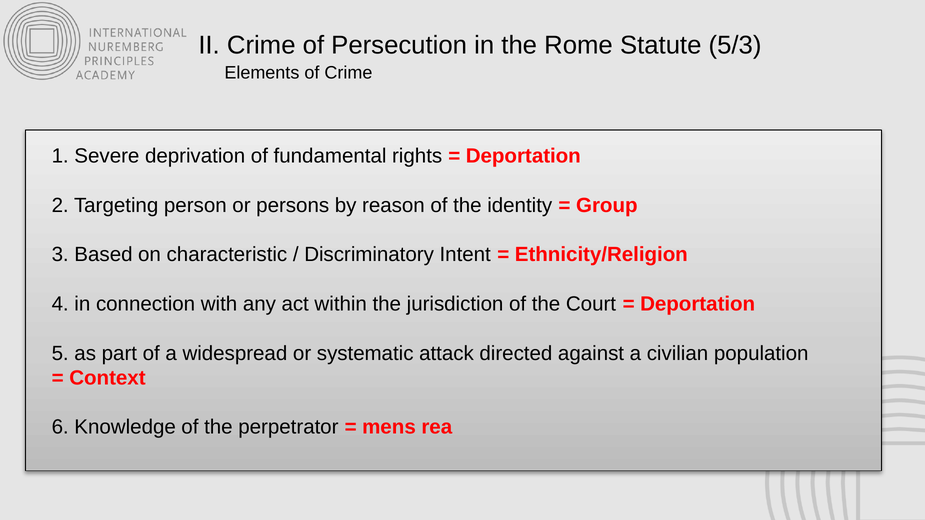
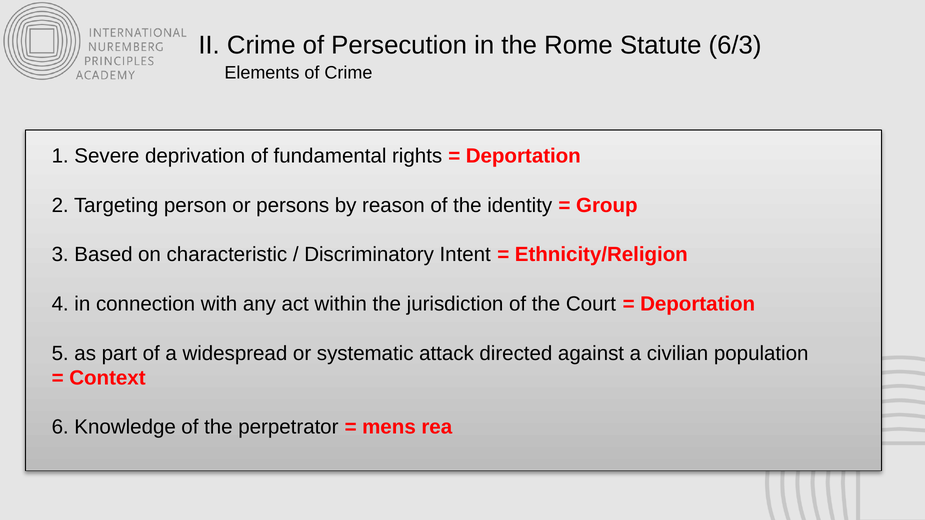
5/3: 5/3 -> 6/3 (735, 45)
